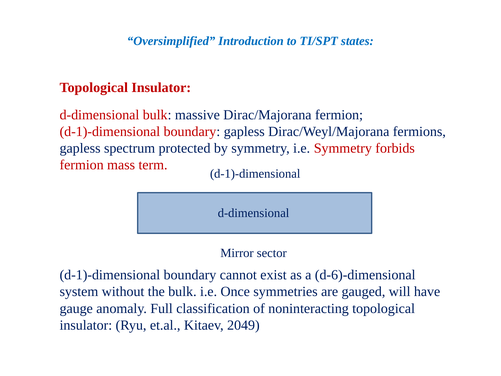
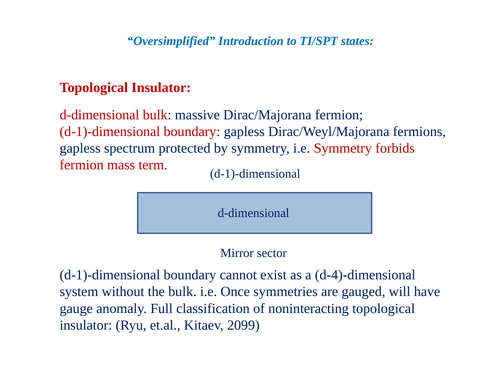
d-6)-dimensional: d-6)-dimensional -> d-4)-dimensional (365, 275)
2049: 2049 -> 2099 (243, 325)
